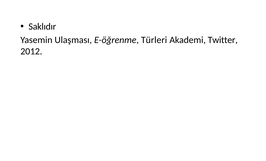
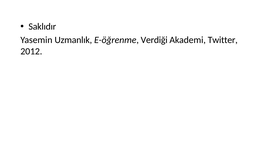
Ulaşması: Ulaşması -> Uzmanlık (73, 40)
Türleri: Türleri -> Verdiği (154, 40)
